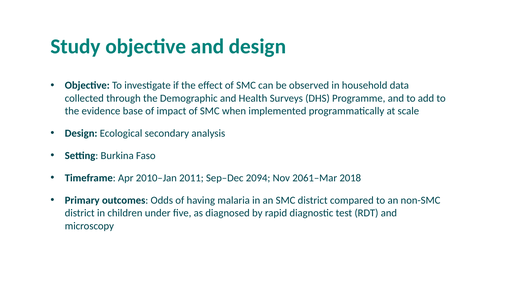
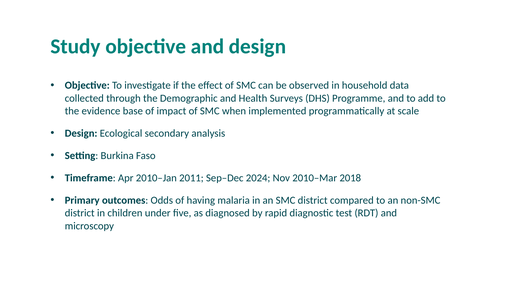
2094: 2094 -> 2024 (258, 178)
2061–Mar: 2061–Mar -> 2010–Mar (315, 178)
